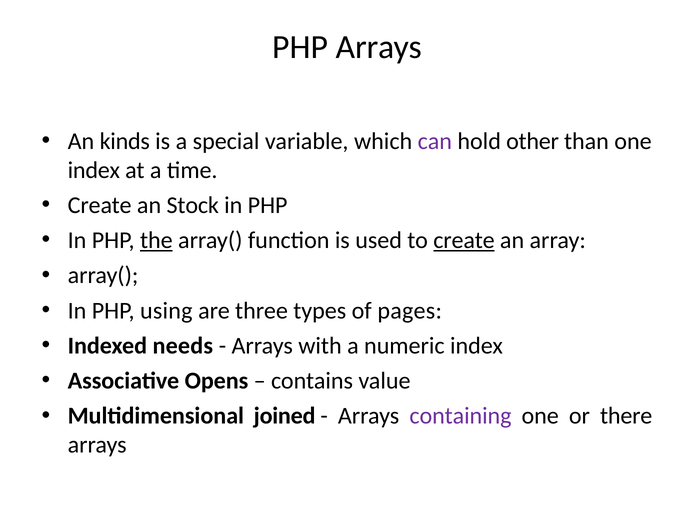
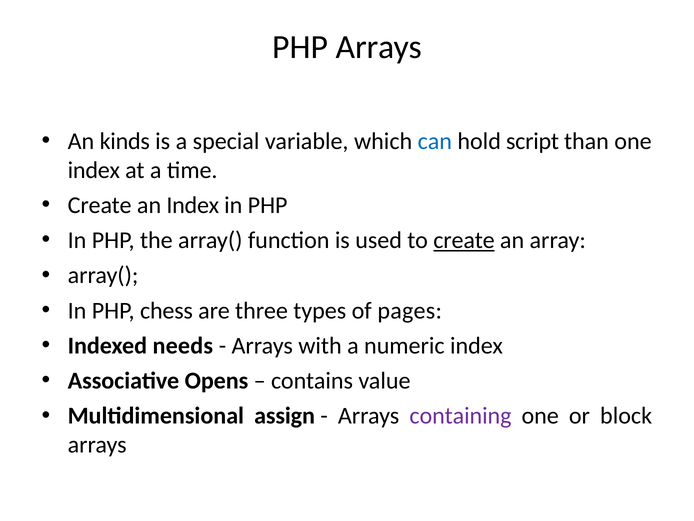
can colour: purple -> blue (435, 141)
other: other -> script (533, 141)
an Stock: Stock -> Index (193, 205)
the underline: present -> none (156, 240)
using: using -> chess (166, 310)
joined: joined -> assign (285, 416)
there: there -> block (626, 416)
